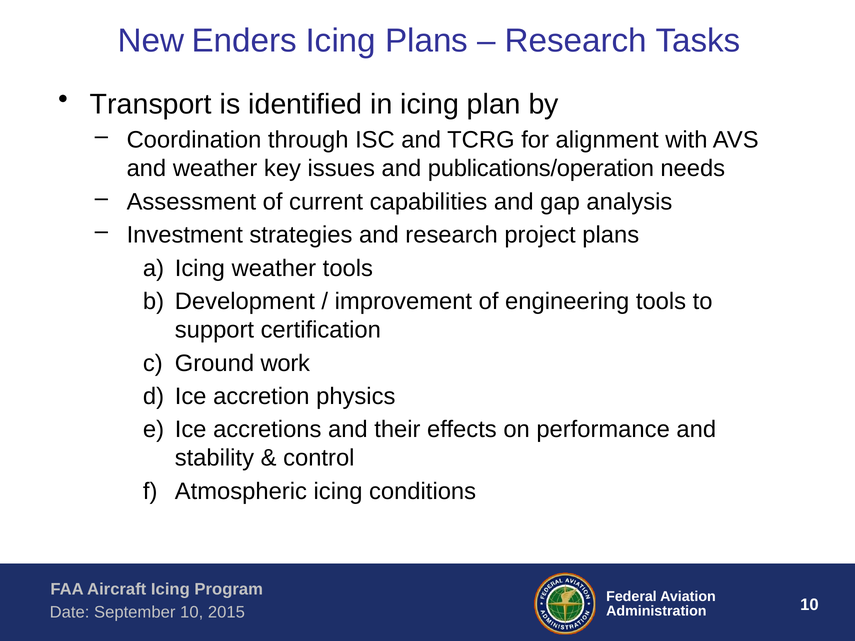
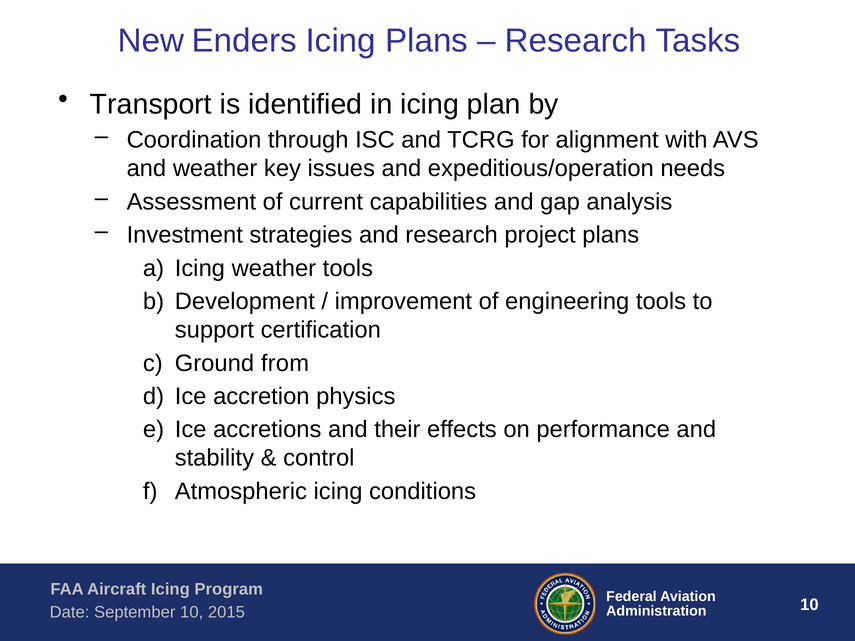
publications/operation: publications/operation -> expeditious/operation (541, 169)
work: work -> from (285, 363)
